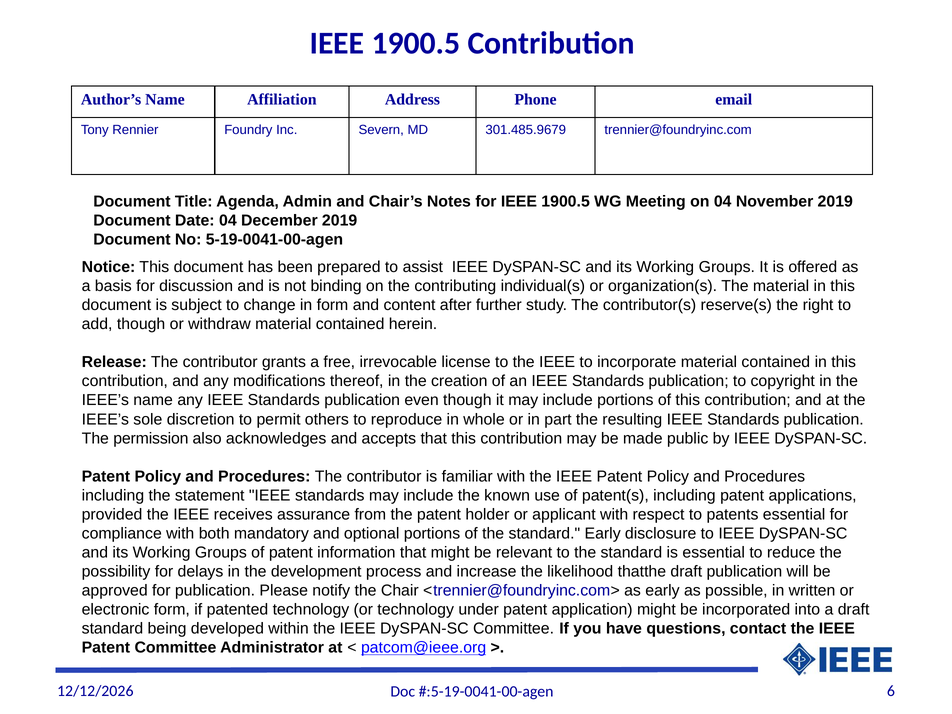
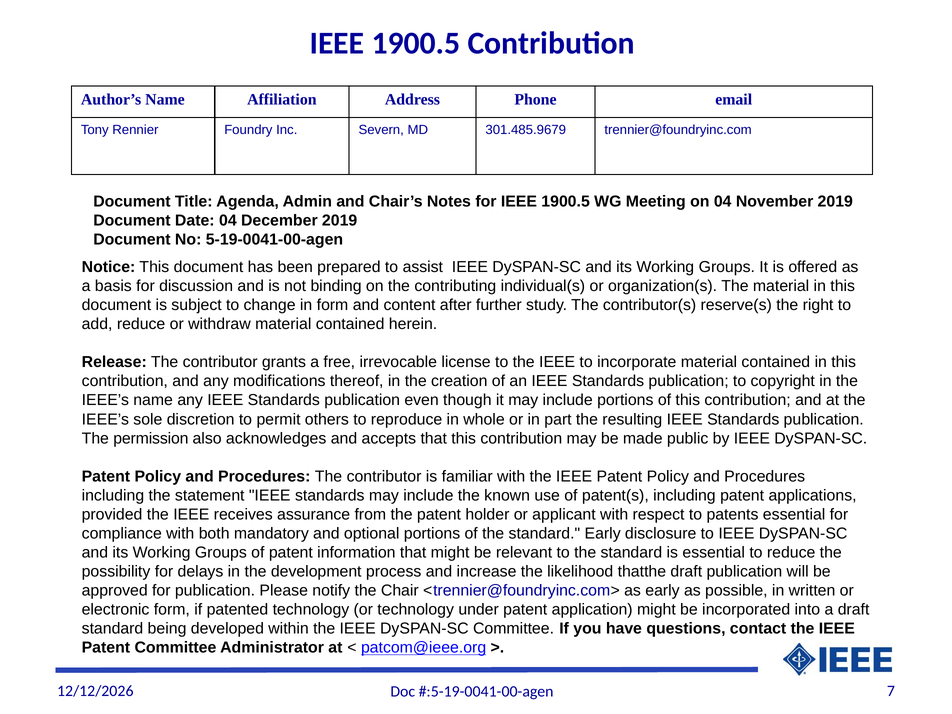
add though: though -> reduce (141, 324)
6: 6 -> 7 (891, 691)
